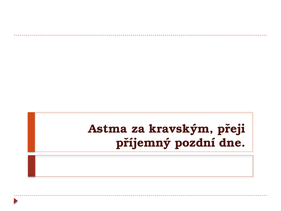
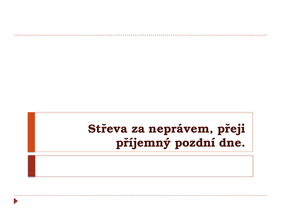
Astma: Astma -> Střeva (108, 129)
kravským: kravským -> neprávem (181, 129)
